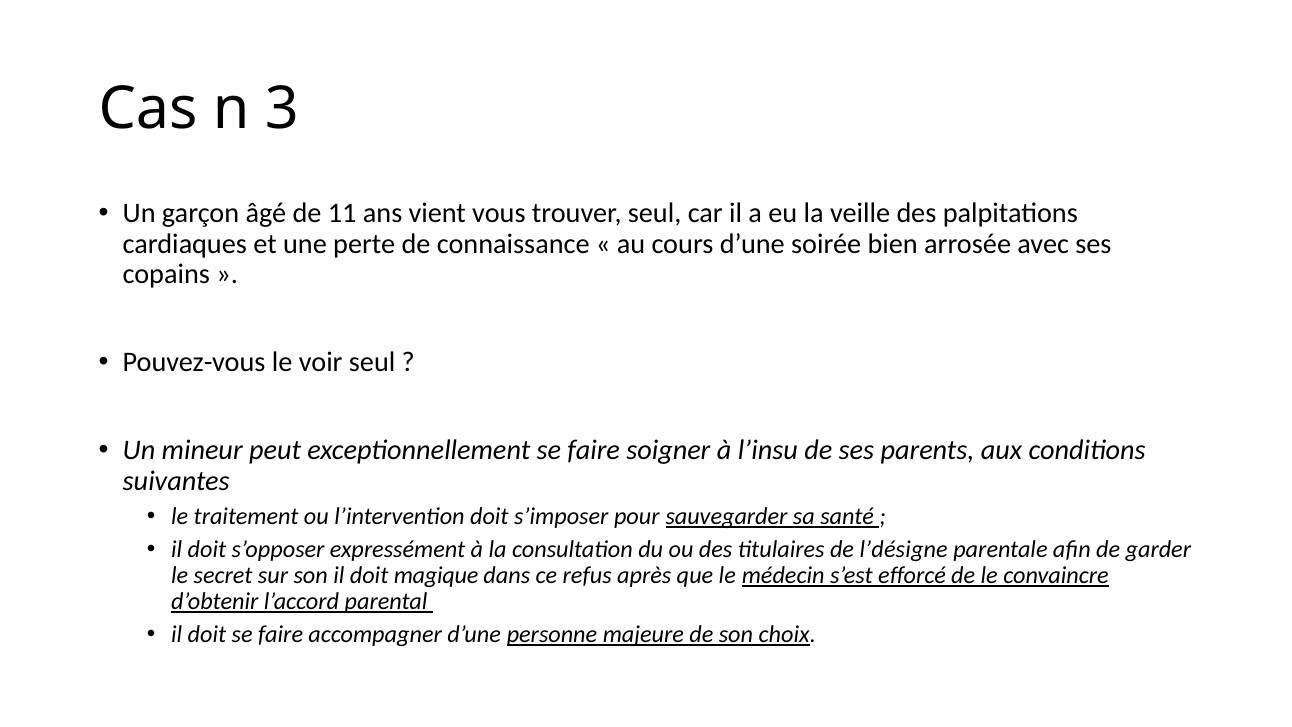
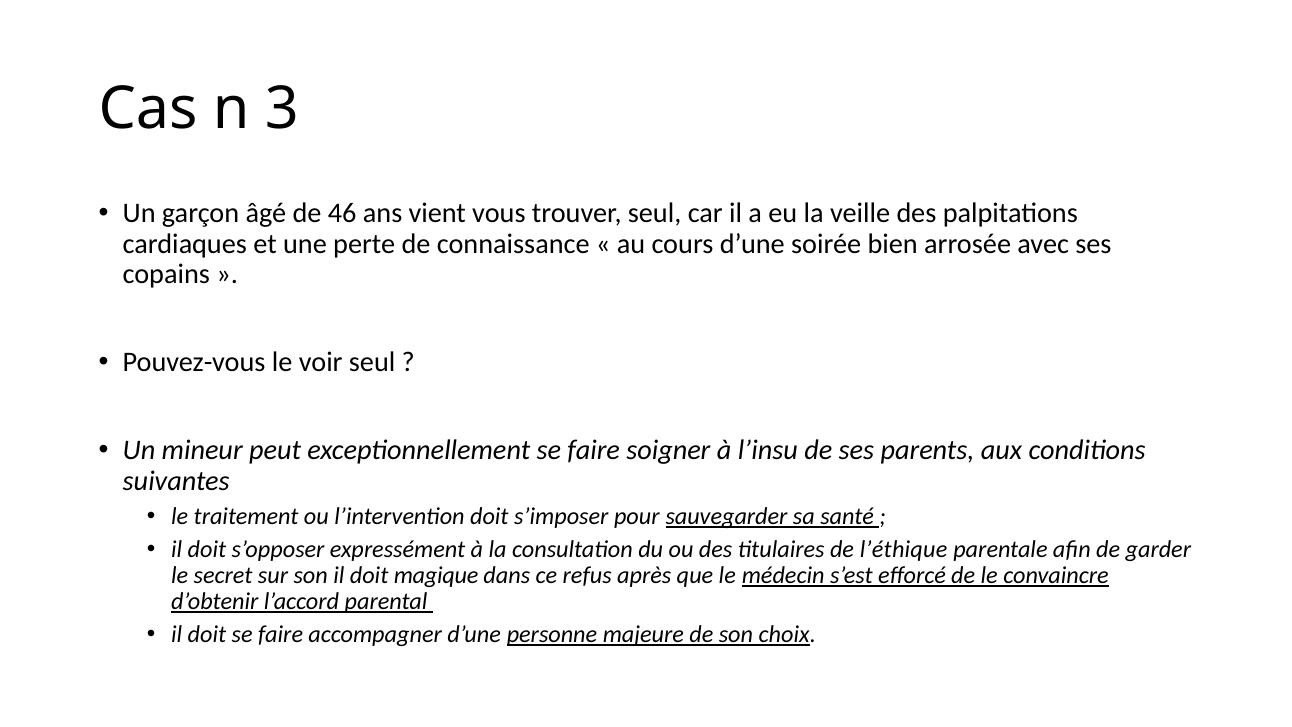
11: 11 -> 46 (342, 213)
l’désigne: l’désigne -> l’éthique (904, 549)
